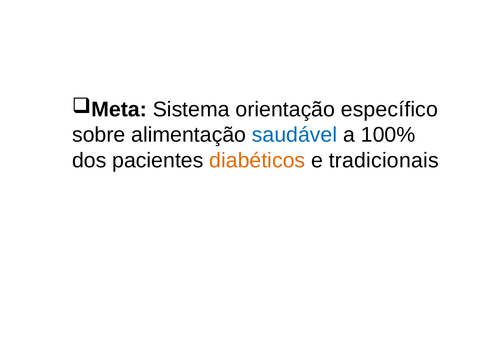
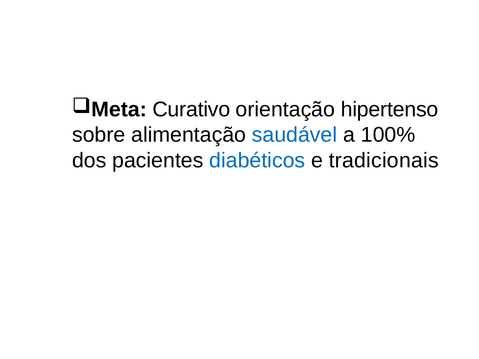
Sistema: Sistema -> Curativo (191, 110)
específico: específico -> hipertenso (390, 110)
diabéticos colour: orange -> blue (257, 161)
